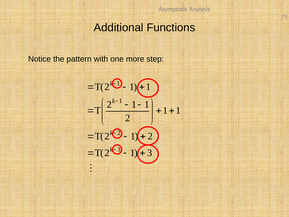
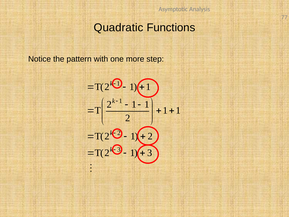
Additional: Additional -> Quadratic (119, 28)
